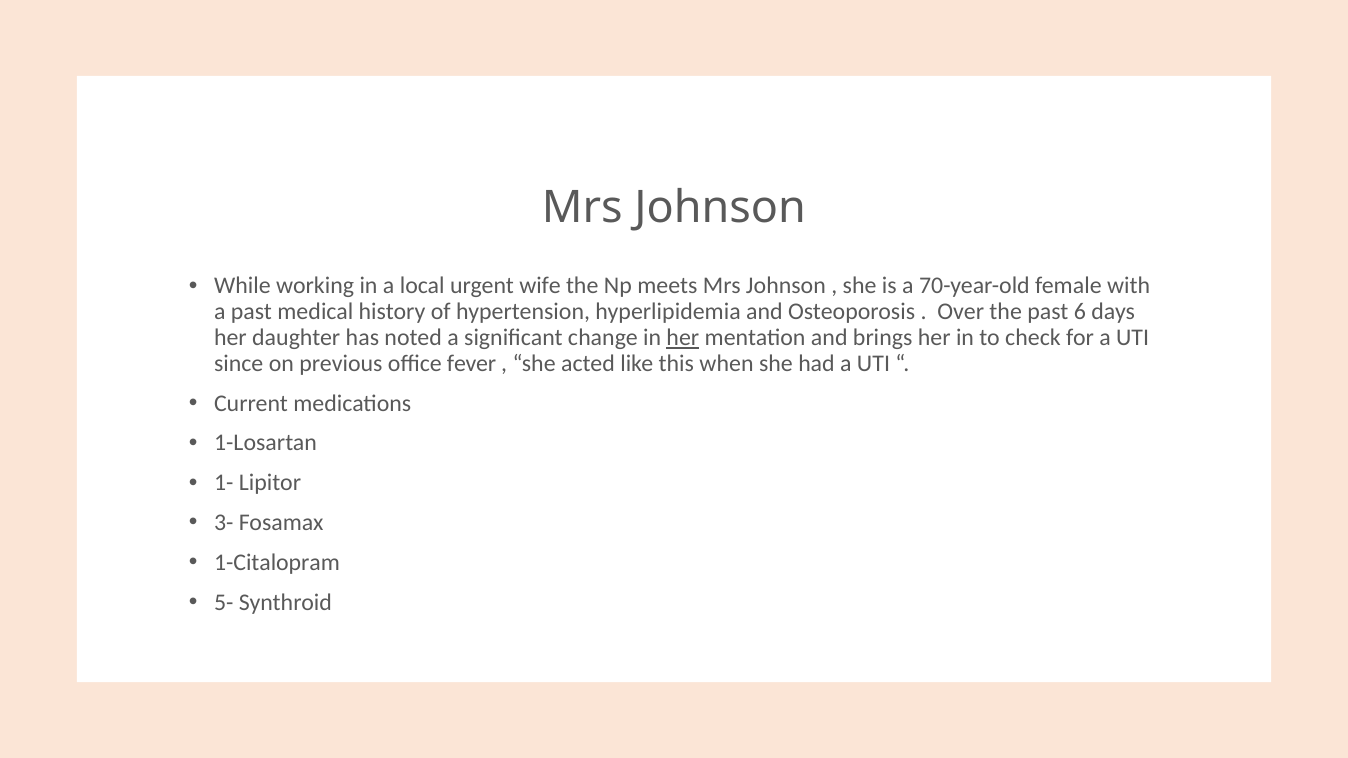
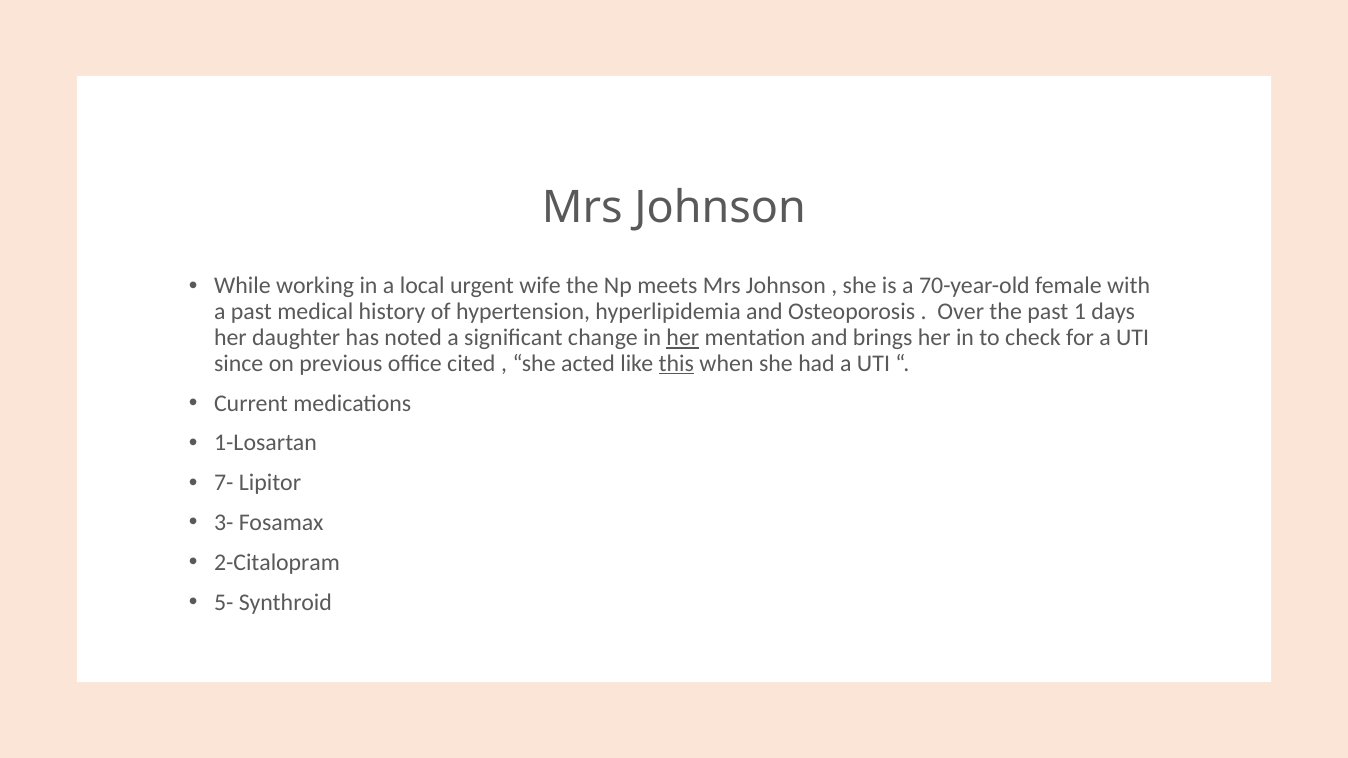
6: 6 -> 1 (1080, 312)
fever: fever -> cited (471, 364)
this underline: none -> present (676, 364)
1-: 1- -> 7- (224, 483)
1-Citalopram: 1-Citalopram -> 2-Citalopram (277, 563)
